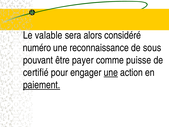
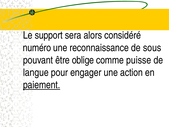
valable: valable -> support (49, 35)
payer: payer -> oblige (83, 60)
certifié: certifié -> langue (36, 72)
une underline: present -> none (111, 72)
